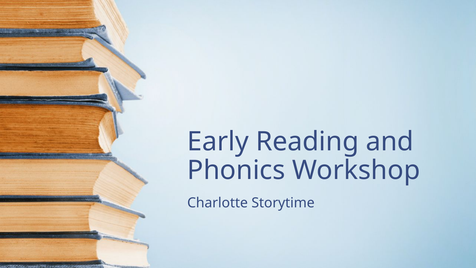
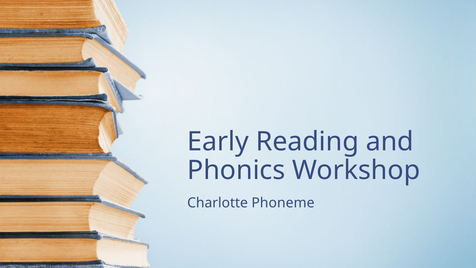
Storytime: Storytime -> Phoneme (283, 203)
